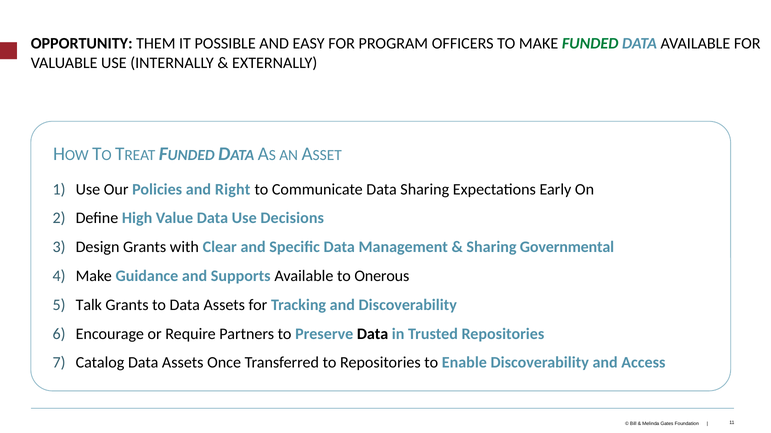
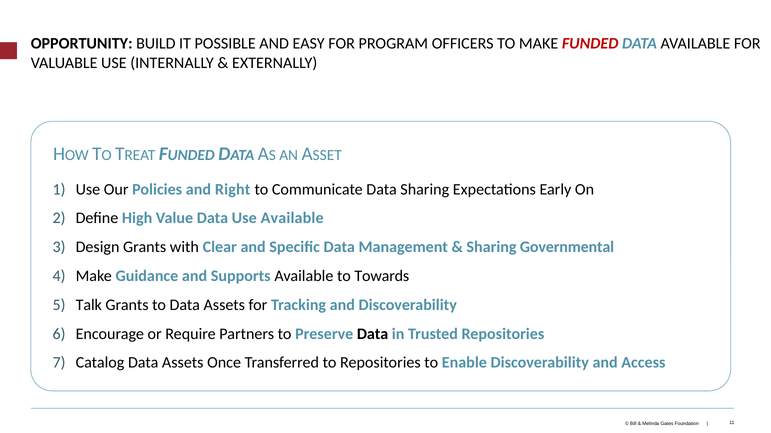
THEM: THEM -> BUILD (156, 44)
FUNDED colour: green -> red (590, 44)
Use Decisions: Decisions -> Available (292, 219)
Onerous: Onerous -> Towards (382, 276)
